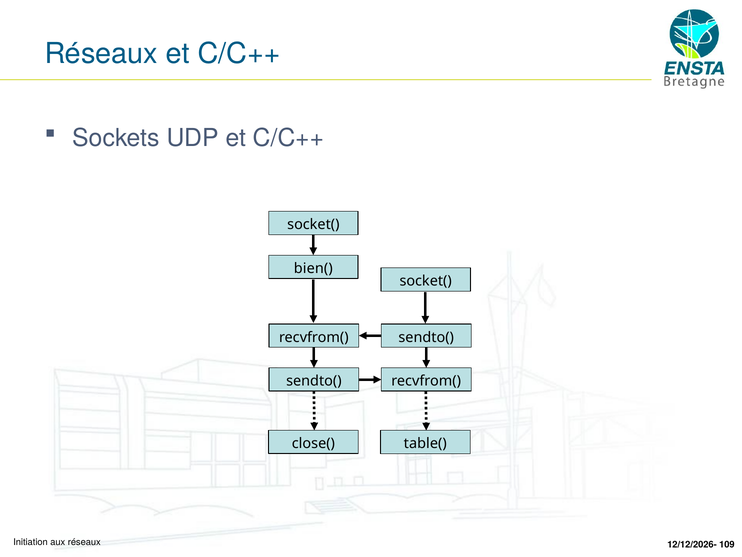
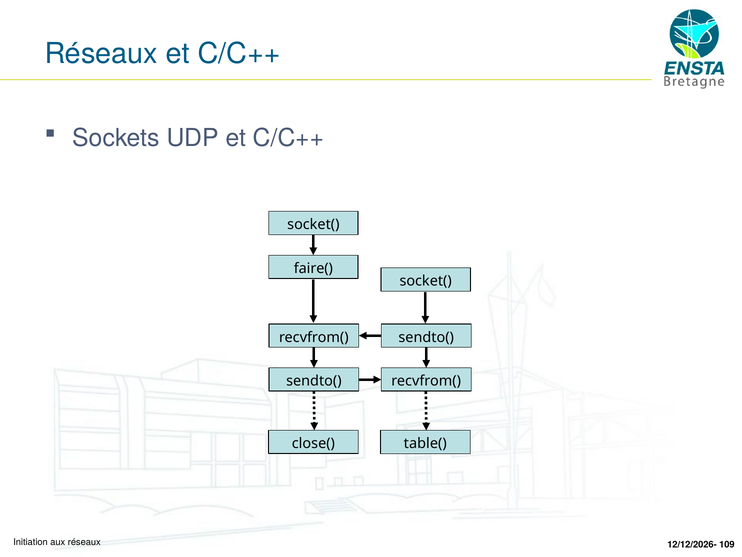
bien(: bien( -> faire( (313, 268)
